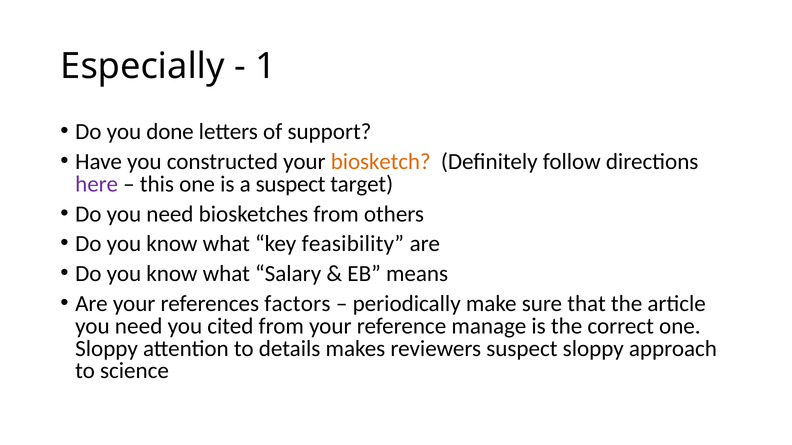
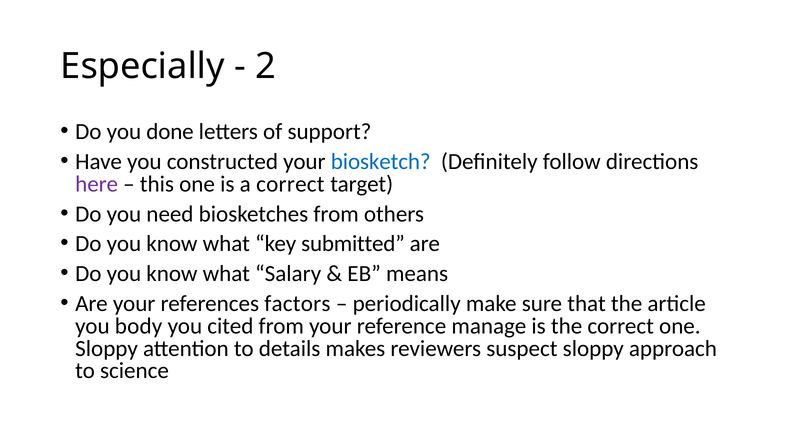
1: 1 -> 2 (266, 67)
biosketch colour: orange -> blue (381, 162)
a suspect: suspect -> correct (290, 184)
feasibility: feasibility -> submitted (353, 244)
need: need -> body (139, 326)
